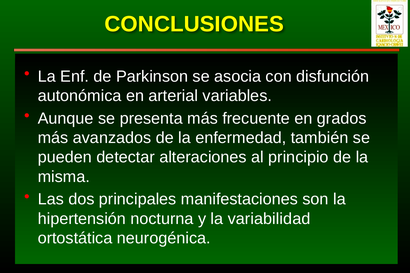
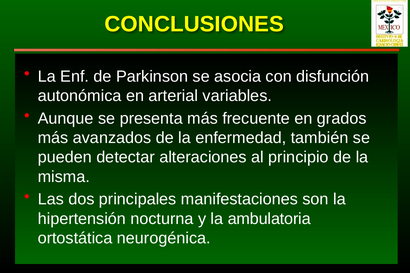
variabilidad: variabilidad -> ambulatoria (269, 219)
